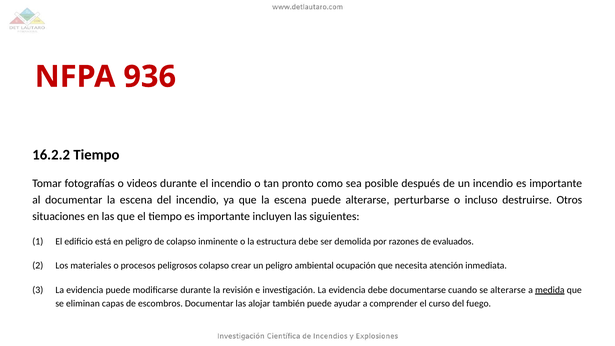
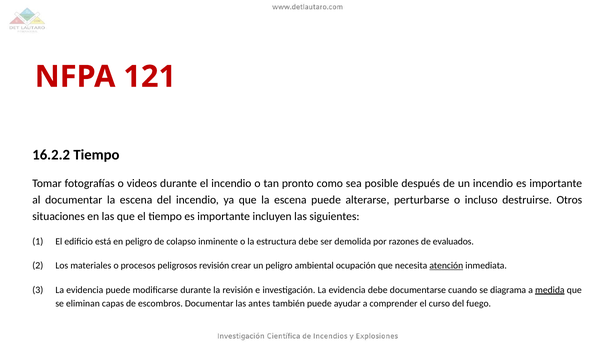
936: 936 -> 121 (150, 77)
peligrosos colapso: colapso -> revisión (214, 266)
atención underline: none -> present (446, 266)
se alterarse: alterarse -> diagrama (508, 290)
alojar: alojar -> antes (259, 304)
